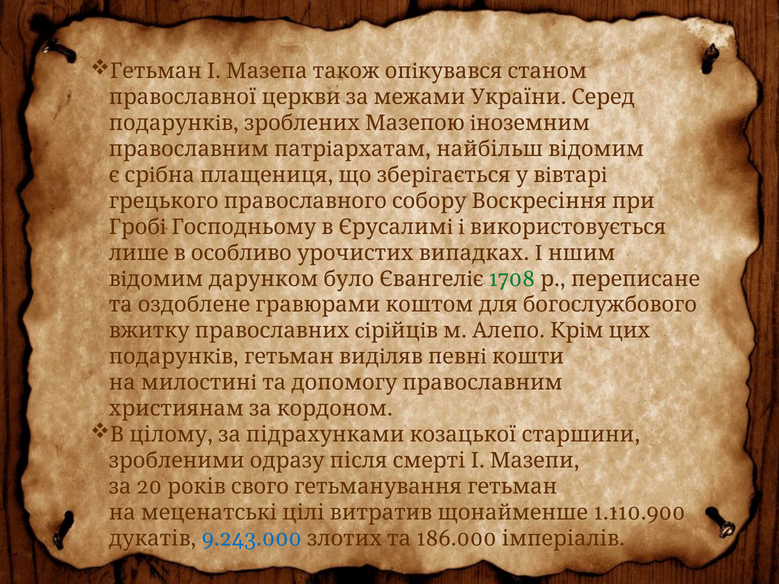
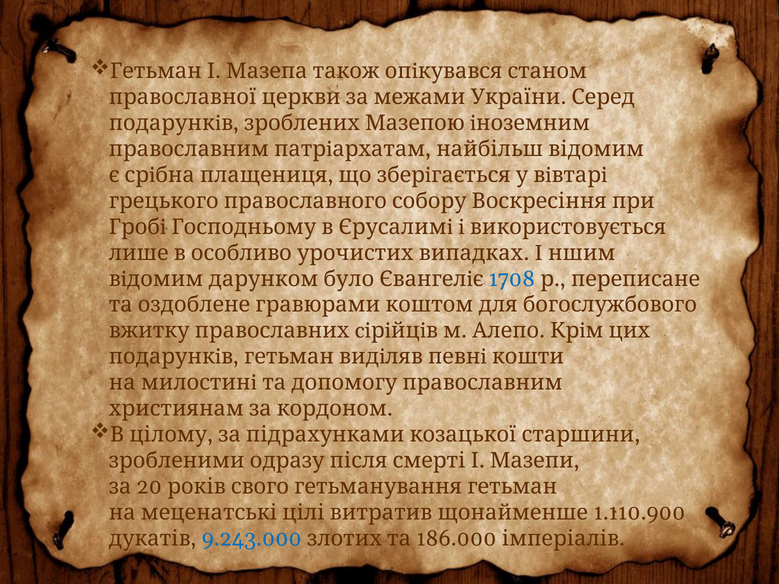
1708 colour: green -> blue (512, 279)
